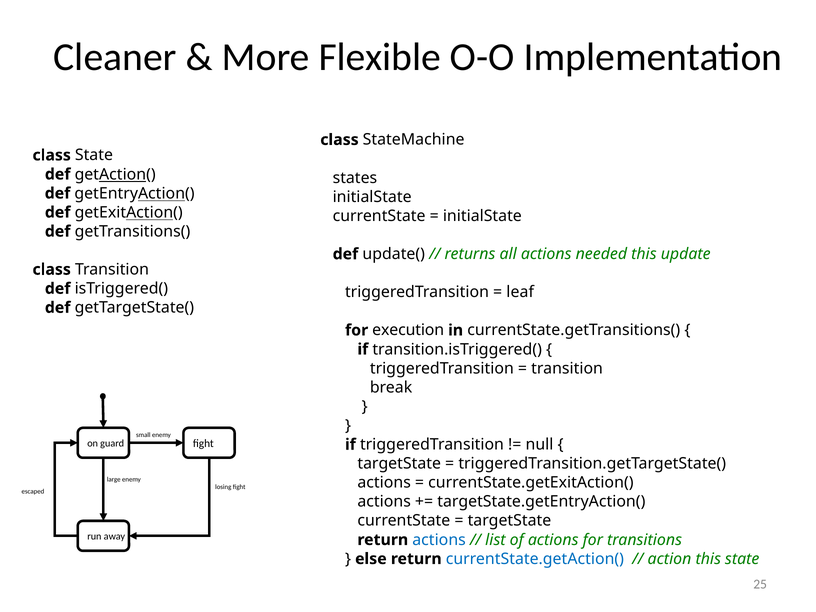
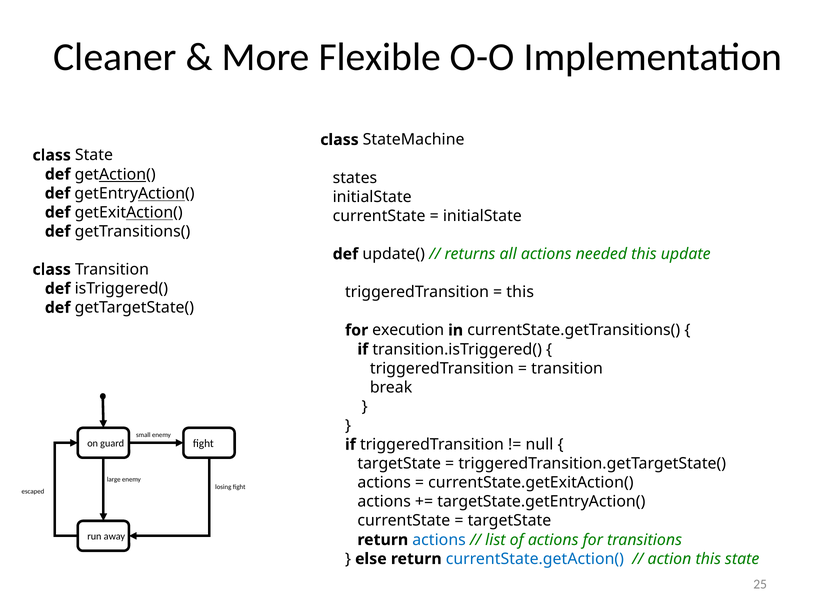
leaf: leaf -> this (520, 292)
